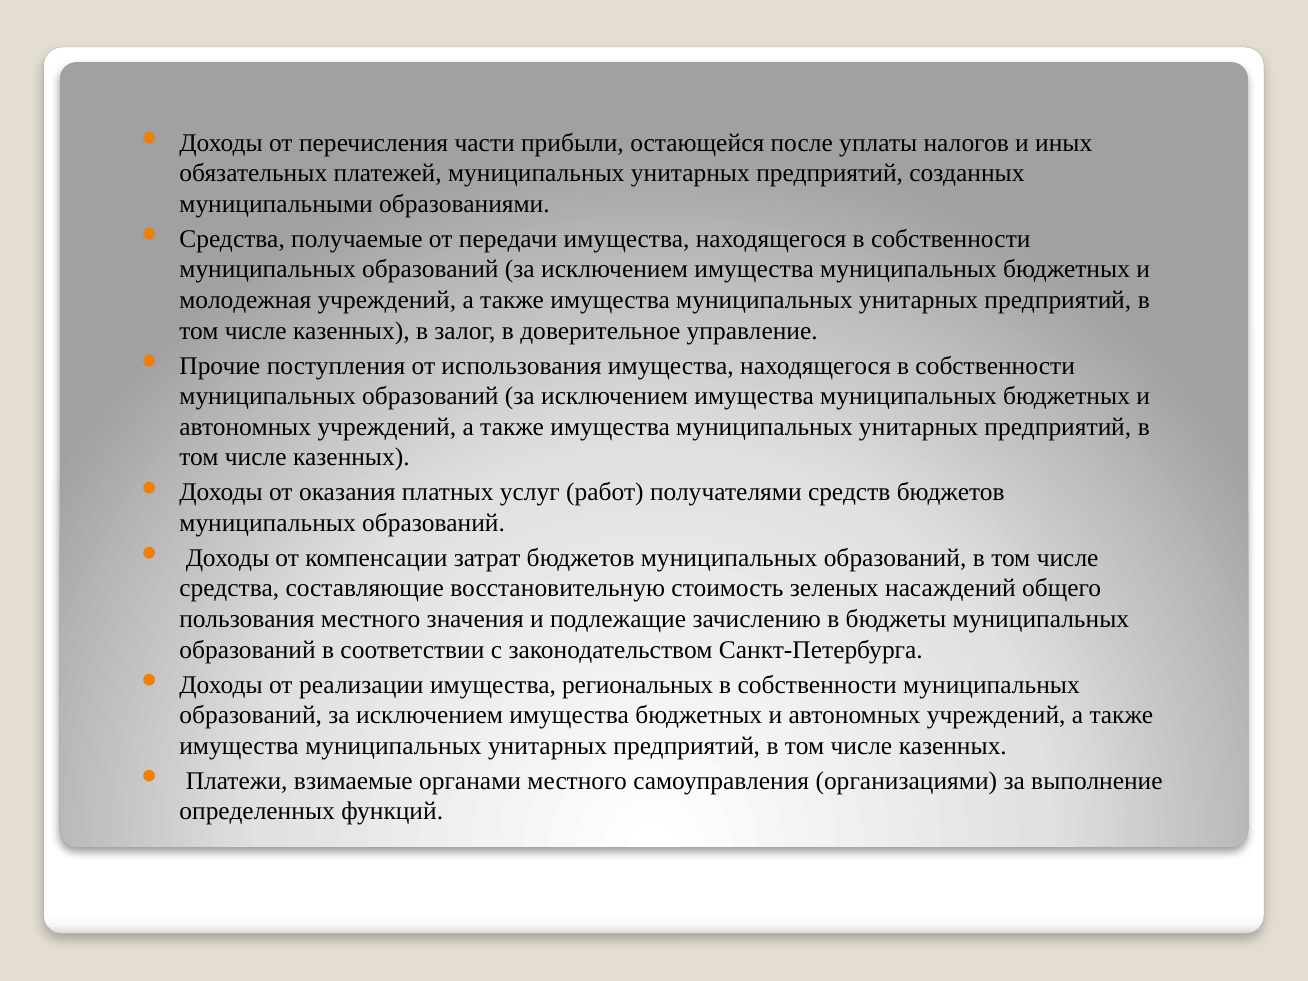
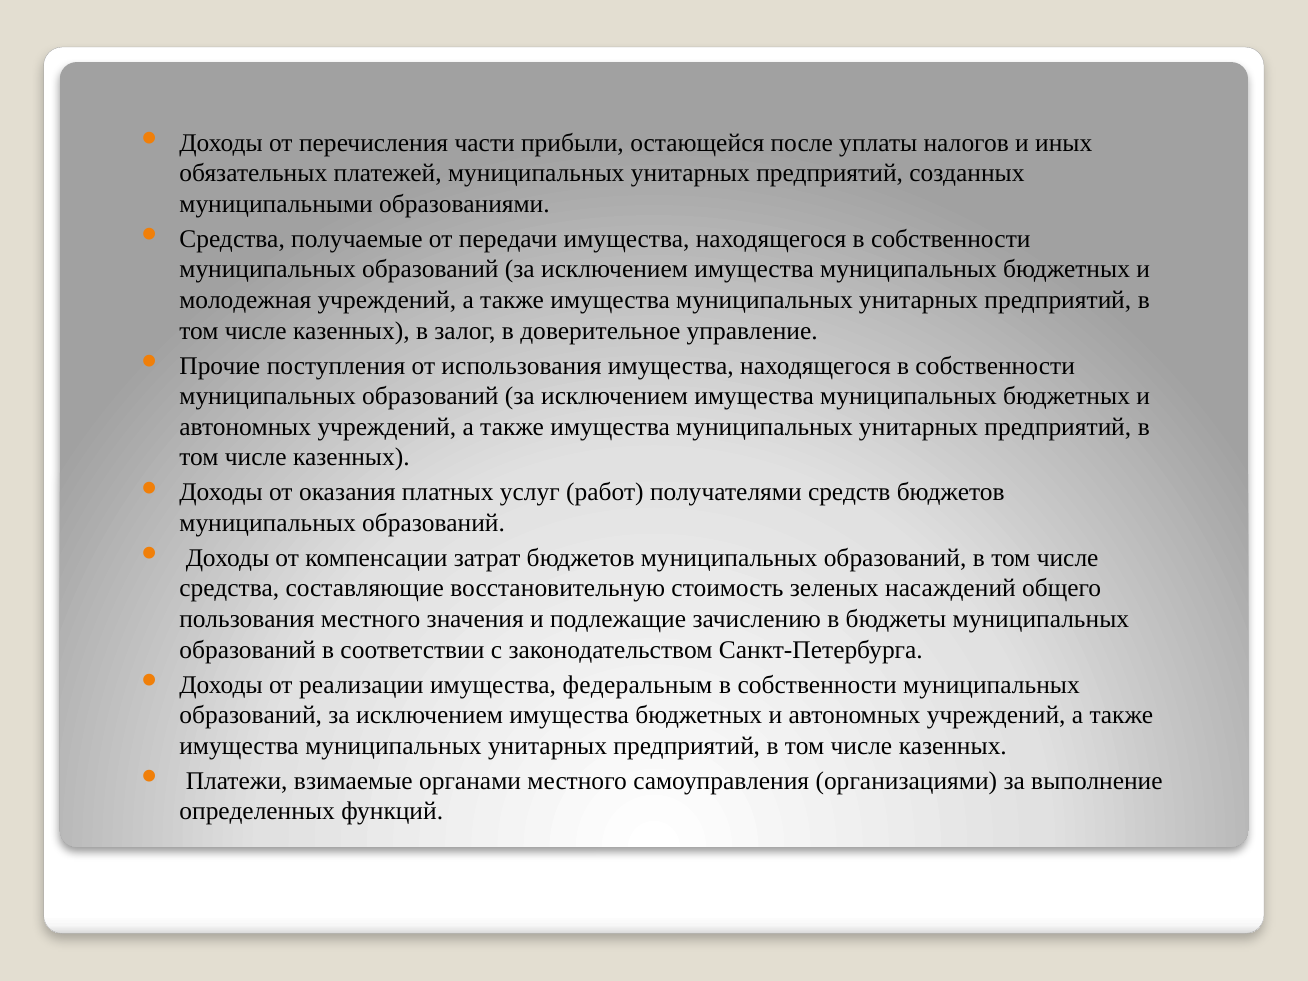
региональных: региональных -> федеральным (637, 685)
